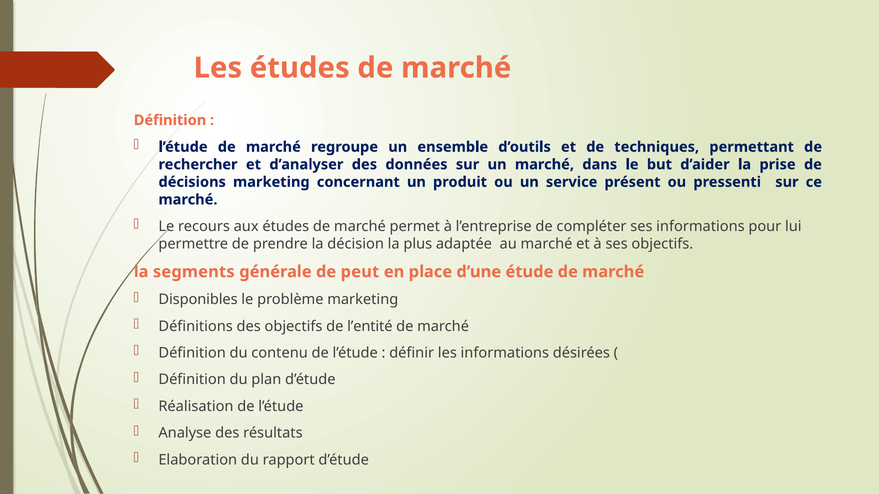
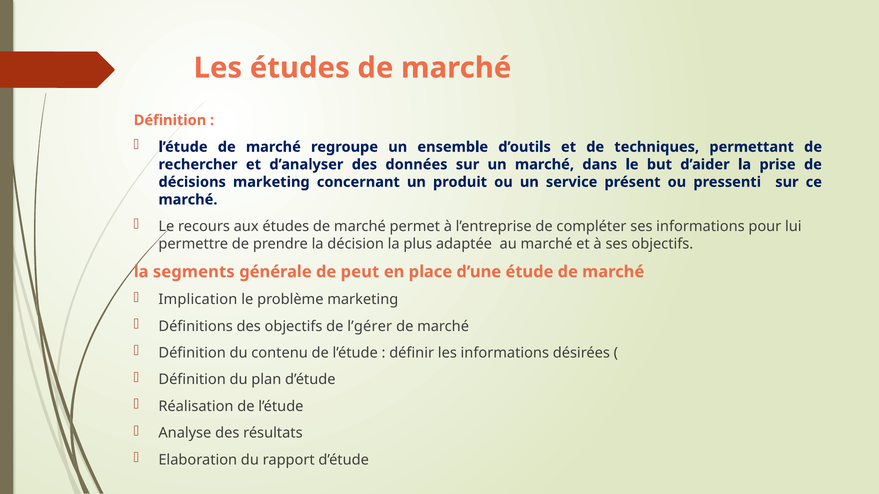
Disponibles: Disponibles -> Implication (198, 300)
l’entité: l’entité -> l’gérer (370, 326)
